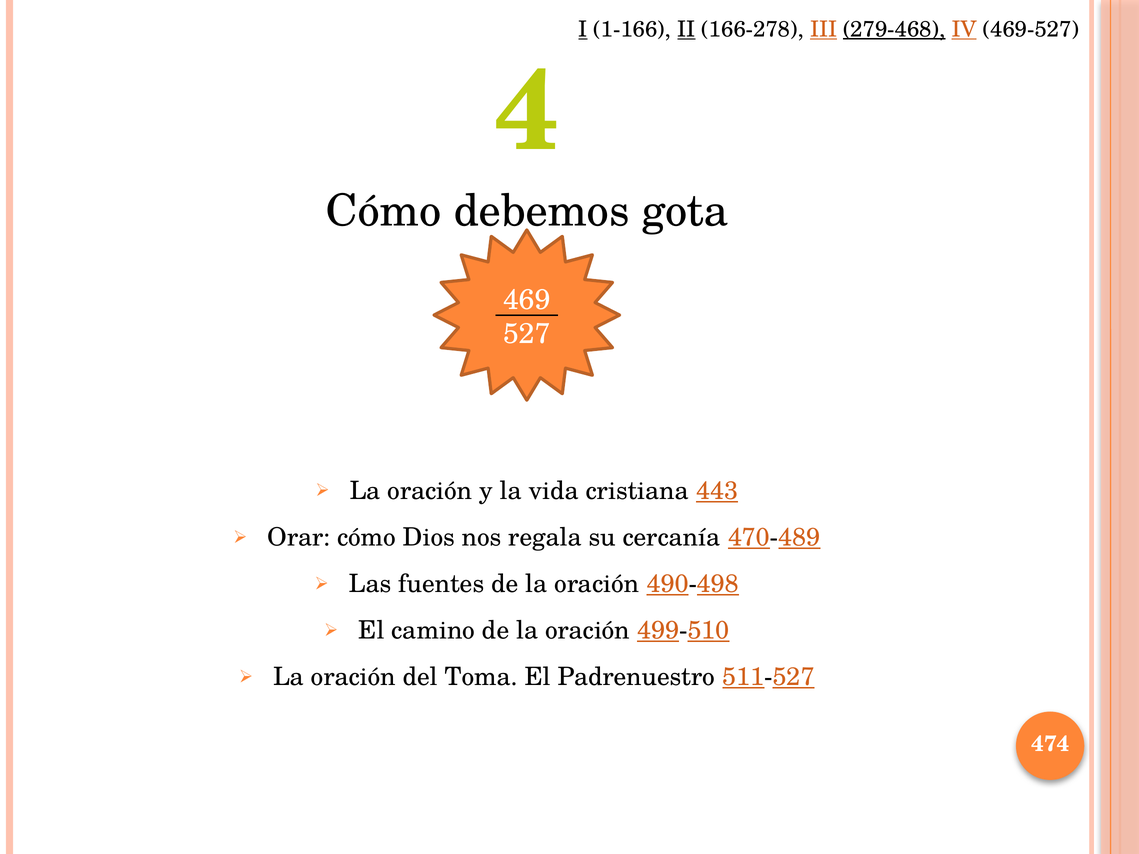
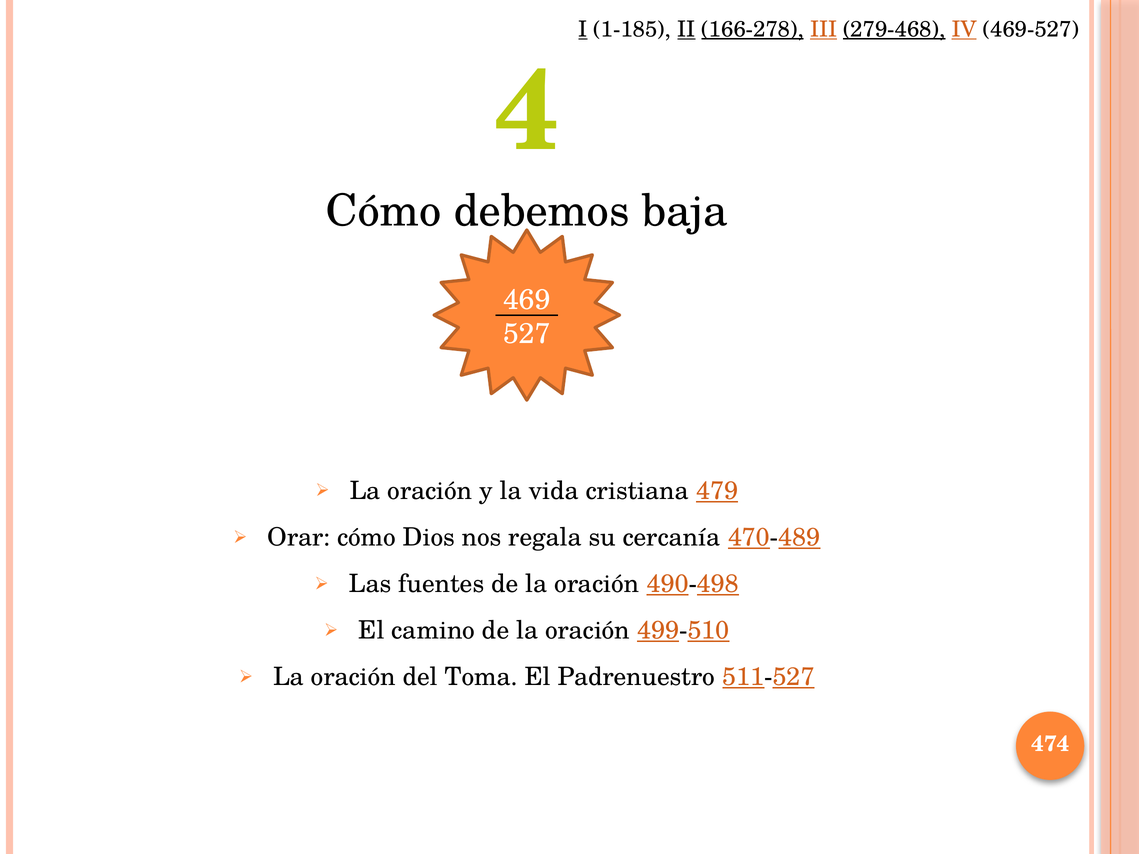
1-166: 1-166 -> 1-185 (632, 29)
166-278 underline: none -> present (753, 29)
gota: gota -> baja (685, 211)
443: 443 -> 479 (717, 491)
